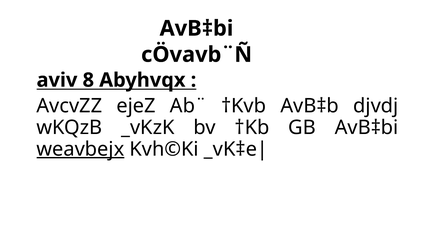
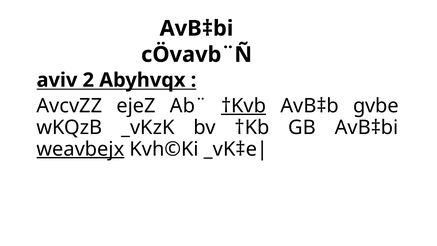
8: 8 -> 2 (88, 80)
†Kvb underline: none -> present (244, 106)
djvdj: djvdj -> gvbe (376, 106)
